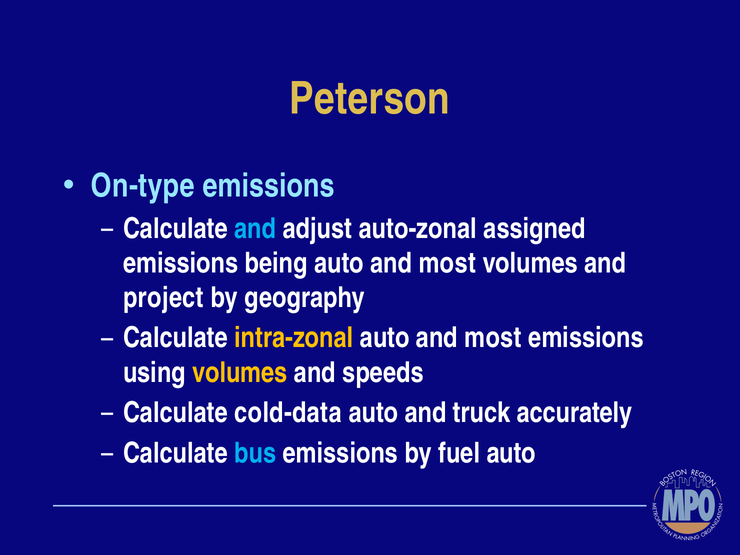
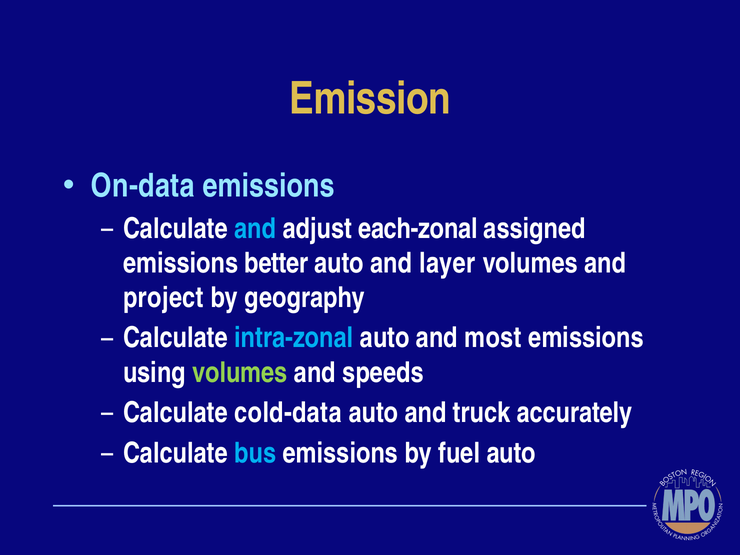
Peterson: Peterson -> Emission (370, 99)
On-type: On-type -> On-data (143, 186)
auto-zonal: auto-zonal -> each-zonal (418, 229)
being: being -> better (276, 263)
most: most -> layer (447, 263)
intra-zonal colour: yellow -> light blue (294, 338)
volumes colour: yellow -> light green (240, 373)
